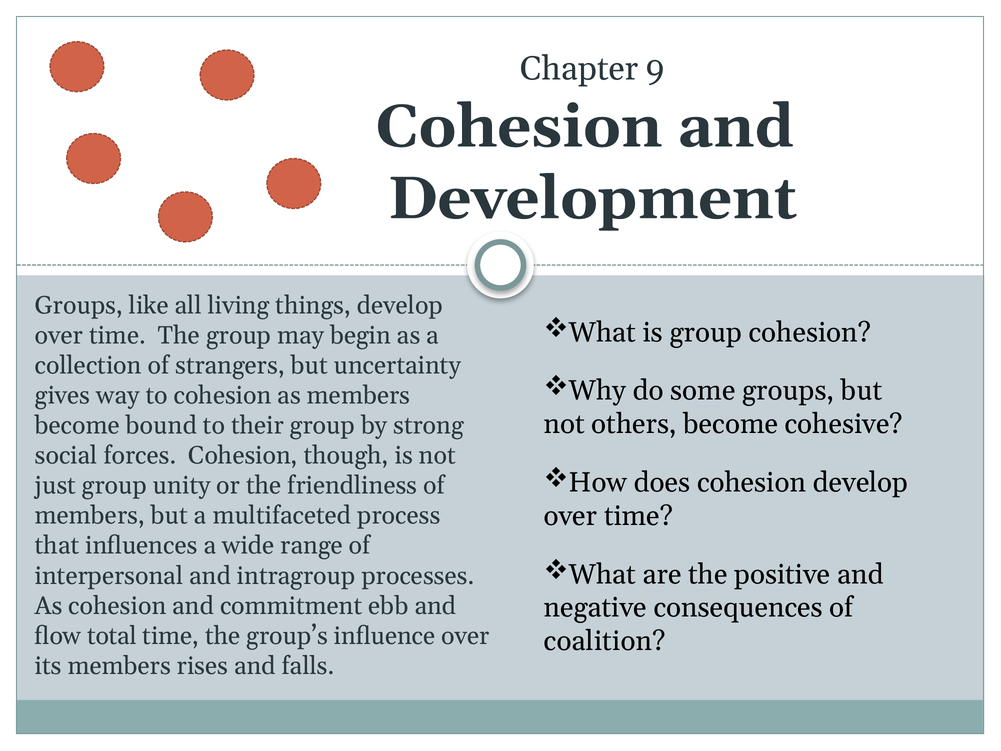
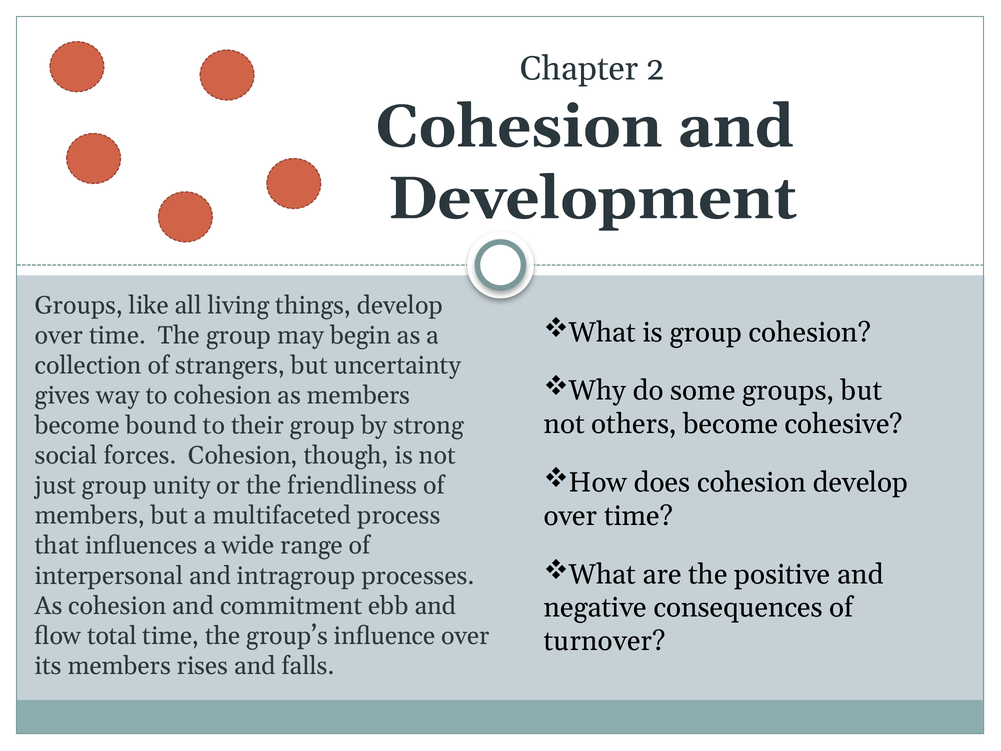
9: 9 -> 2 (655, 69)
coalition: coalition -> turnover (605, 641)
